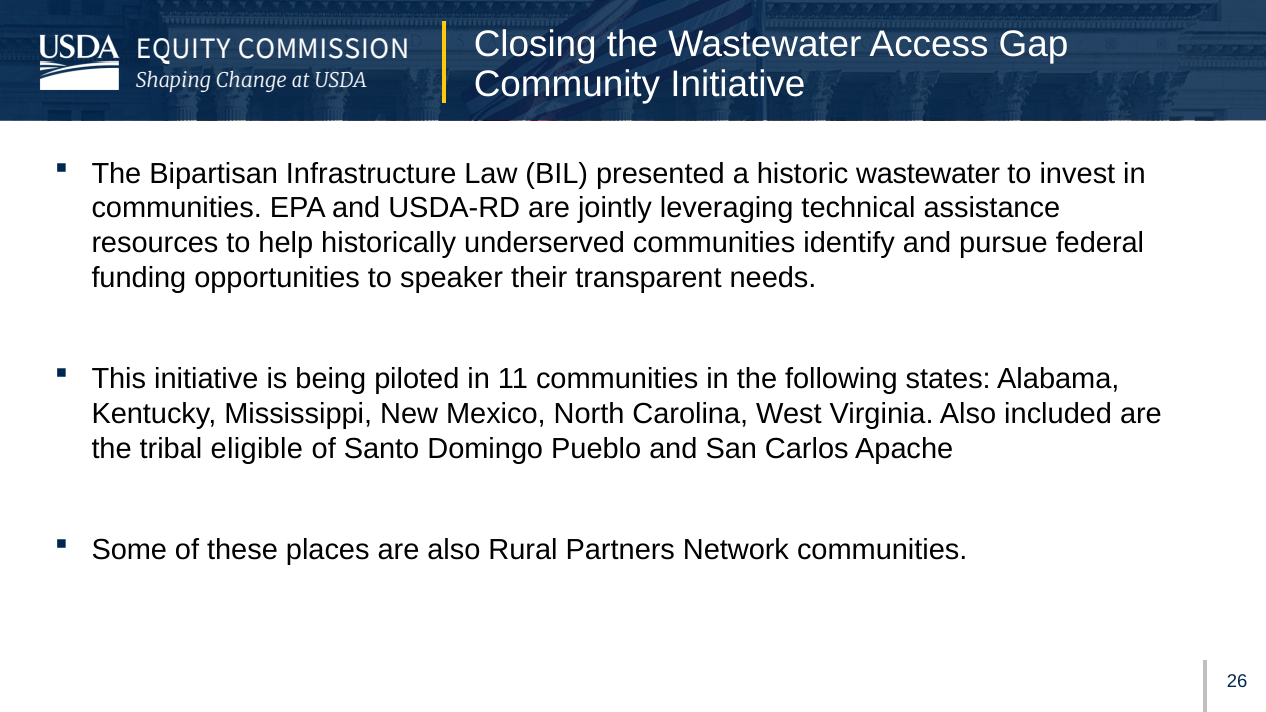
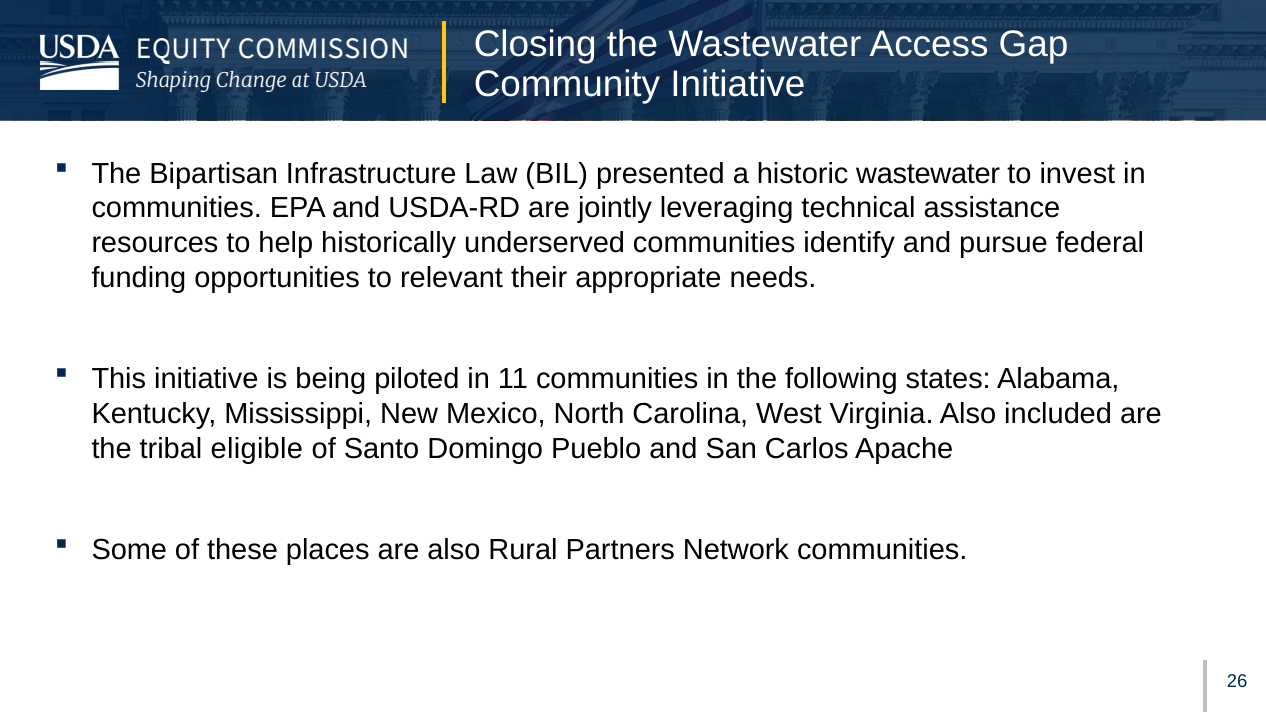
speaker: speaker -> relevant (452, 278)
transparent: transparent -> appropriate (648, 278)
